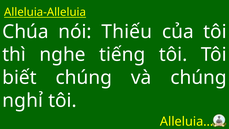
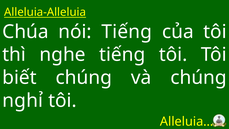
nói Thiếu: Thiếu -> Tiếng (127, 32)
